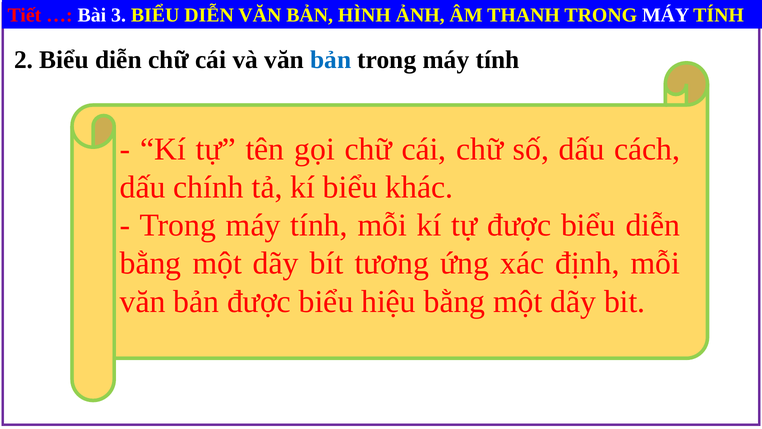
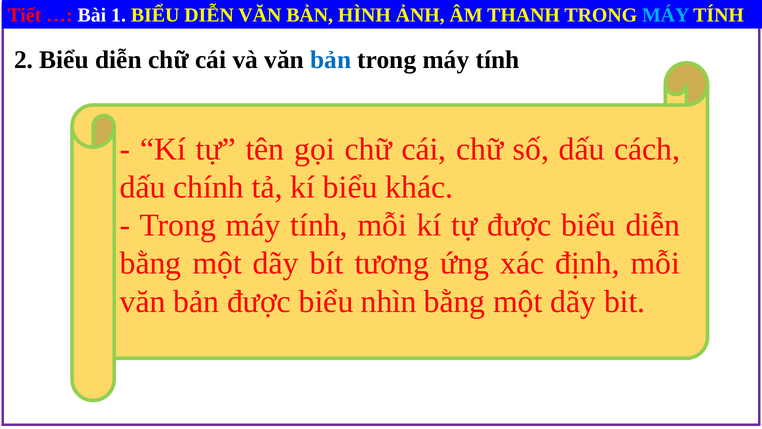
3: 3 -> 1 (119, 15)
MÁY colour: white -> light blue (666, 15)
hiệu: hiệu -> nhìn (389, 301)
